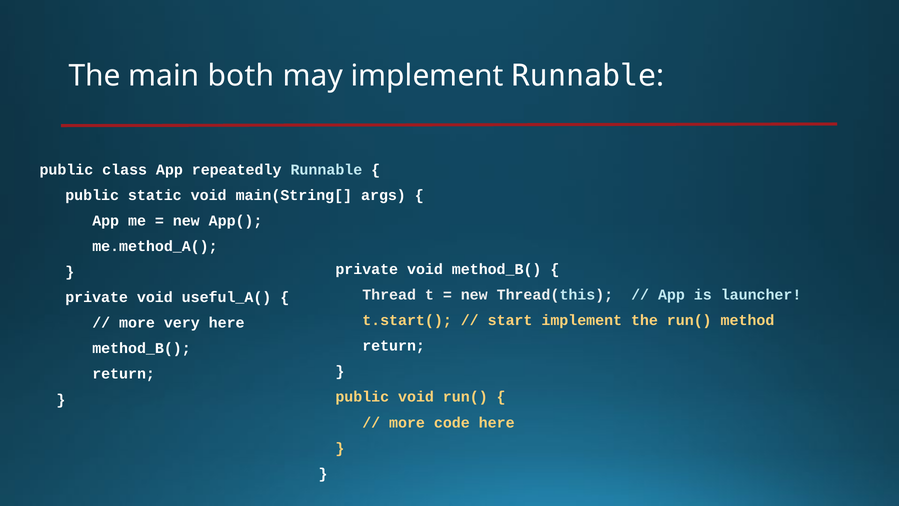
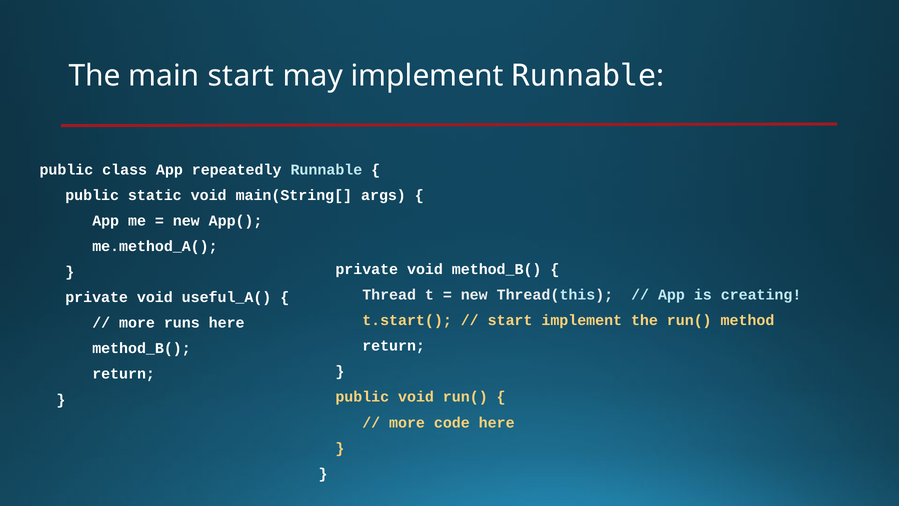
main both: both -> start (241, 76)
launcher: launcher -> creating (761, 295)
very: very -> runs (182, 323)
